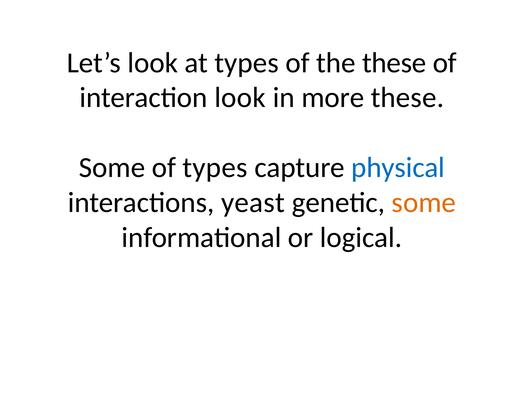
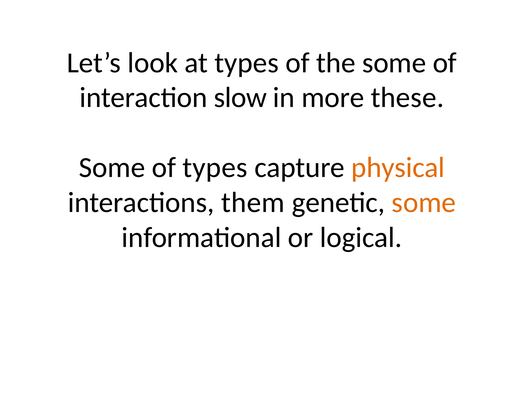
the these: these -> some (394, 63)
interaction look: look -> slow (240, 98)
physical colour: blue -> orange (398, 168)
yeast: yeast -> them (253, 202)
